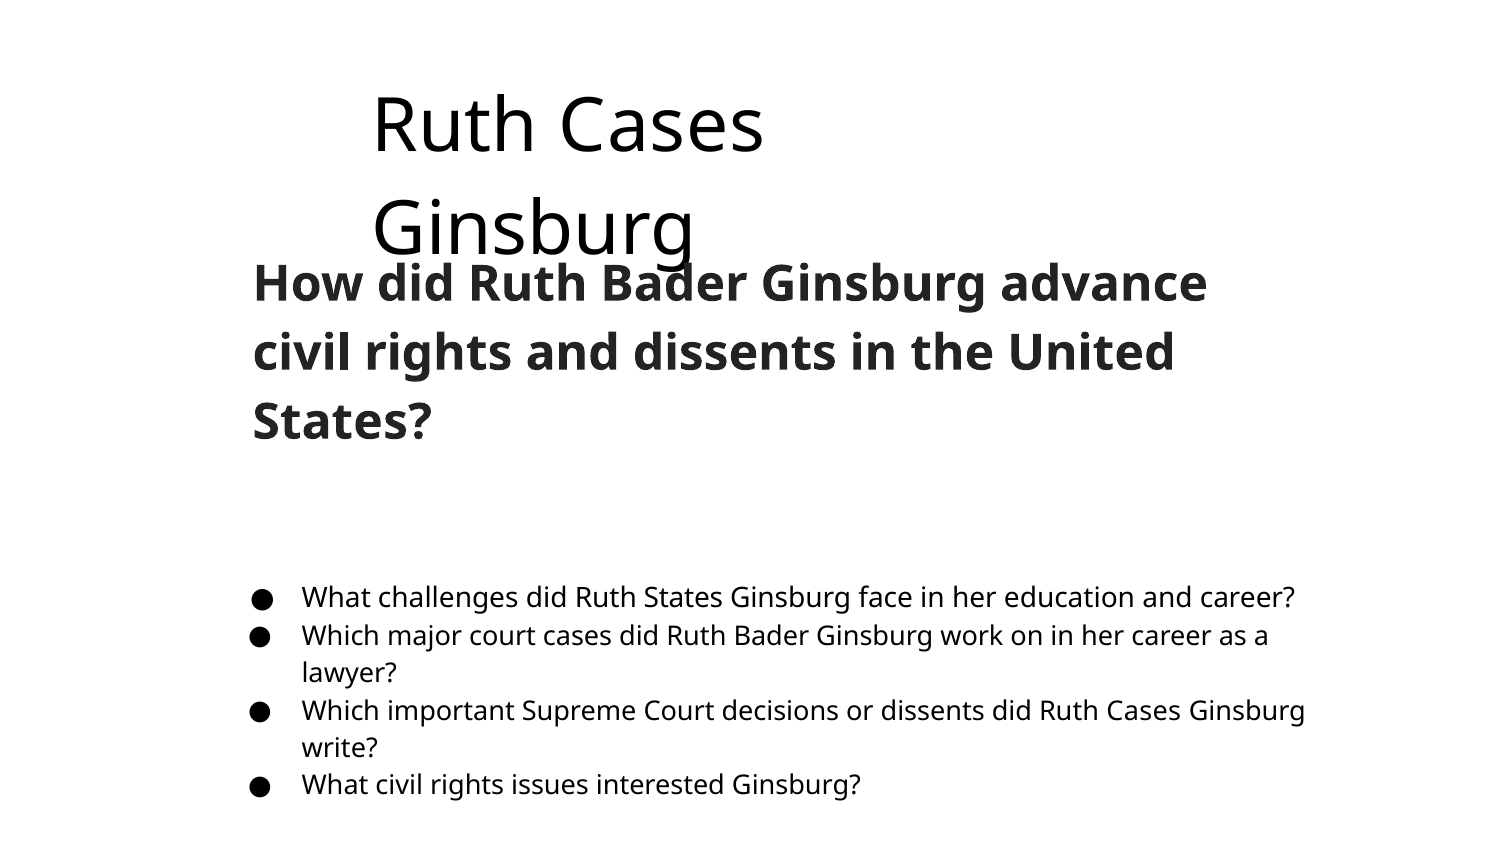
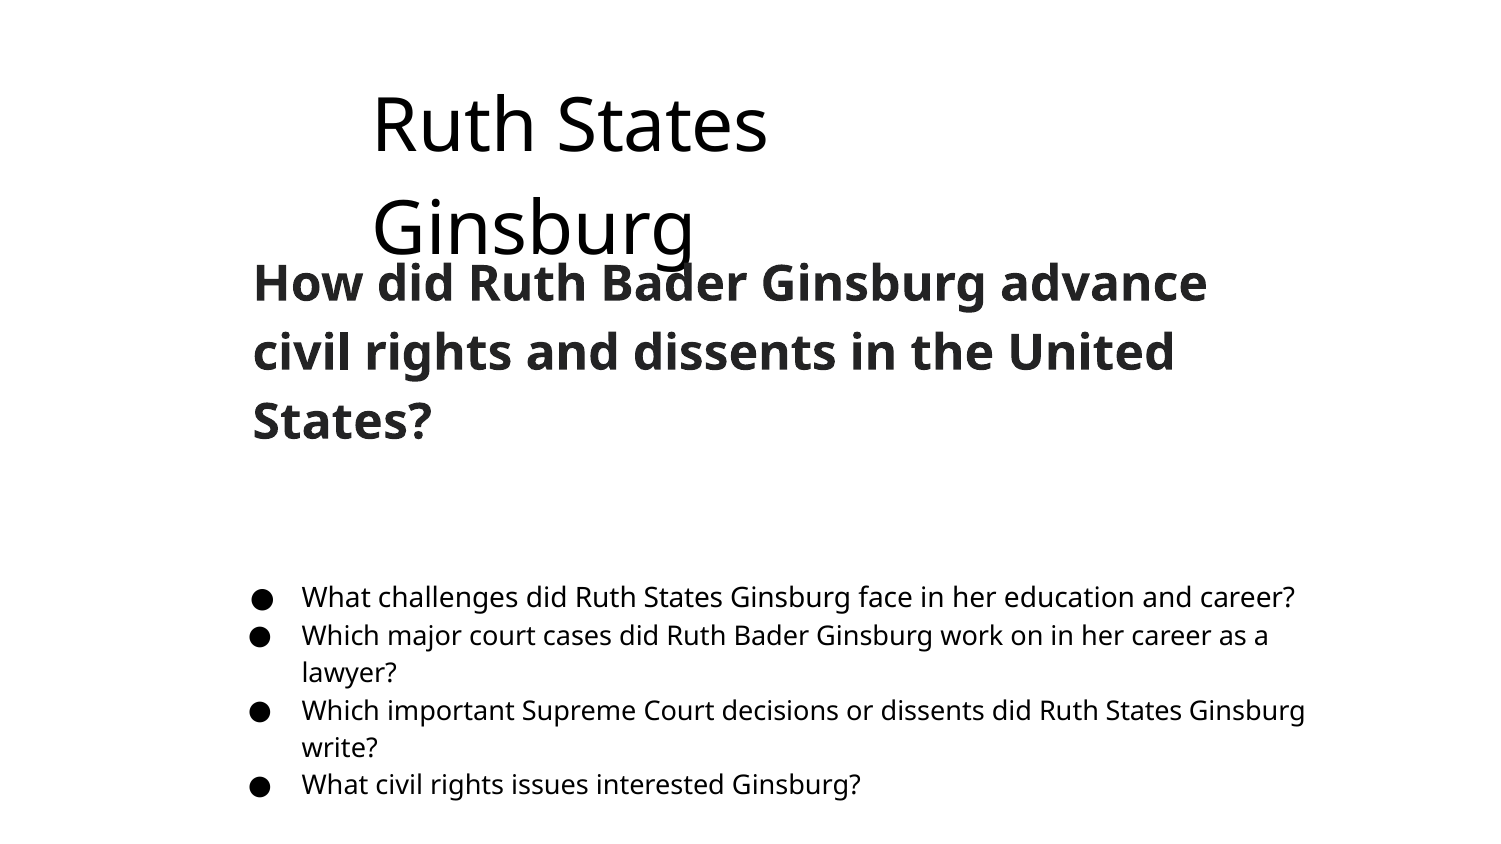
Cases: Cases -> States (663, 127)
dissents did Ruth Cases: Cases -> States (1144, 712)
